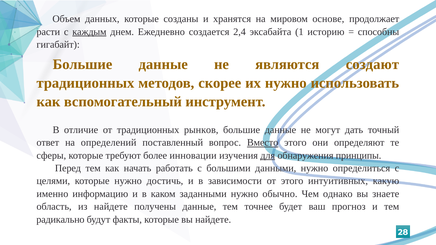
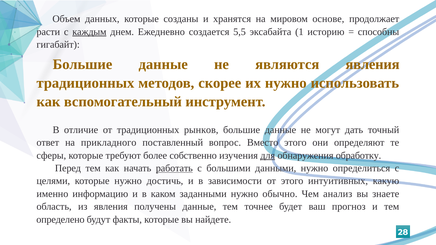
2,4: 2,4 -> 5,5 (240, 32)
являются создают: создают -> явления (373, 65)
определений: определений -> прикладного (109, 143)
Вместо underline: present -> none (263, 143)
инновации: инновации -> собственно (193, 156)
принципы: принципы -> обработку (359, 156)
работать underline: none -> present (174, 168)
однако: однако -> анализ (338, 194)
из найдете: найдете -> явления (111, 207)
радикально: радикально -> определено (60, 220)
